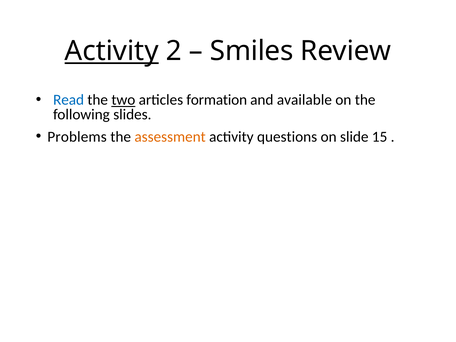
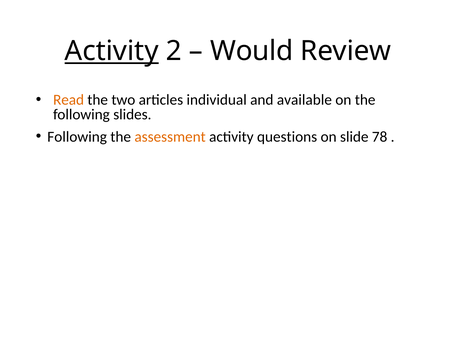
Smiles: Smiles -> Would (252, 51)
Read colour: blue -> orange (69, 100)
two underline: present -> none (123, 100)
formation: formation -> individual (217, 100)
Problems: Problems -> Following (77, 137)
15: 15 -> 78 (380, 137)
